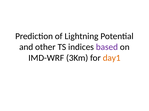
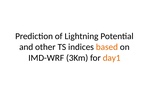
based colour: purple -> orange (107, 47)
